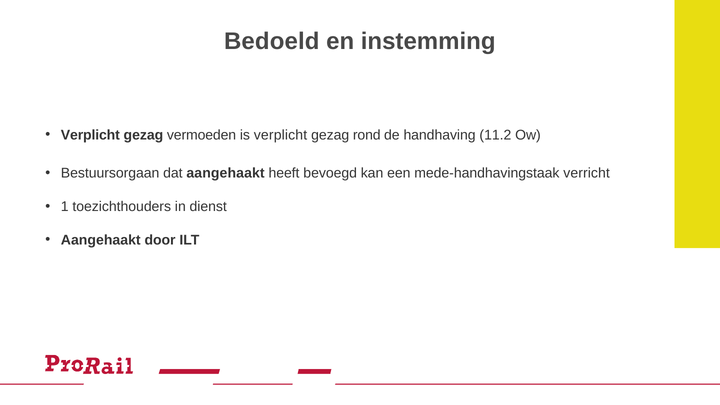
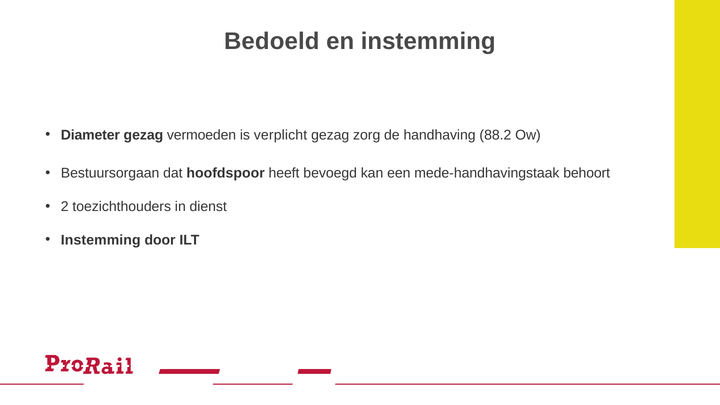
Verplicht: Verplicht -> Diameter (90, 135)
rond: rond -> zorg (367, 135)
11.2: 11.2 -> 88.2 (495, 135)
dat aangehaakt: aangehaakt -> hoofdspoor (226, 173)
verricht: verricht -> behoort (587, 173)
1: 1 -> 2 (65, 207)
Aangehaakt: Aangehaakt -> Instemming (101, 240)
